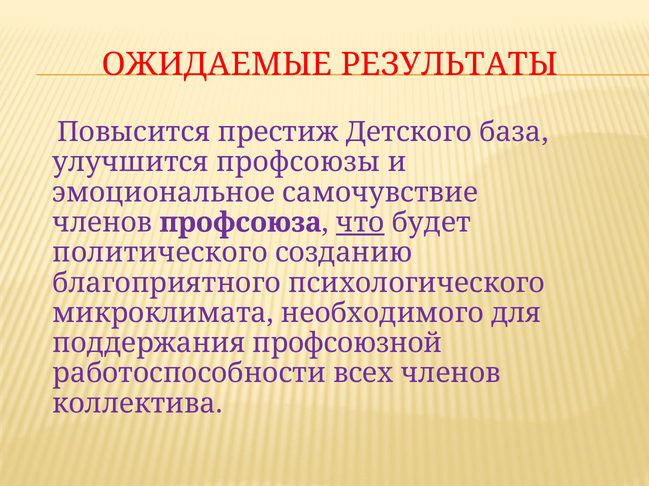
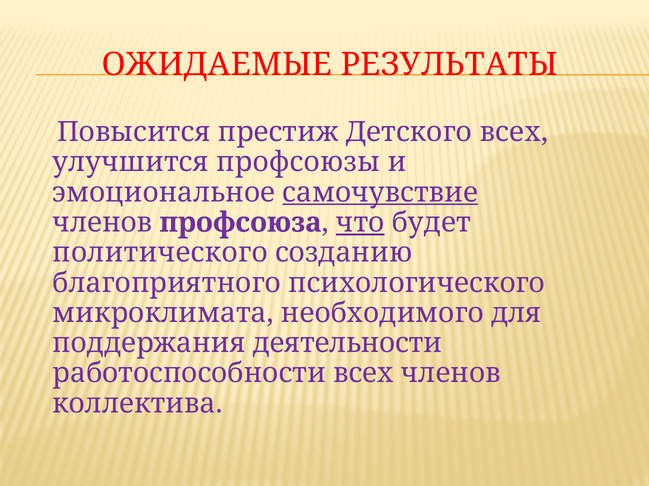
Детского база: база -> всех (514, 132)
самочувствие underline: none -> present (380, 193)
профсоюзной: профсоюзной -> деятельности (347, 344)
